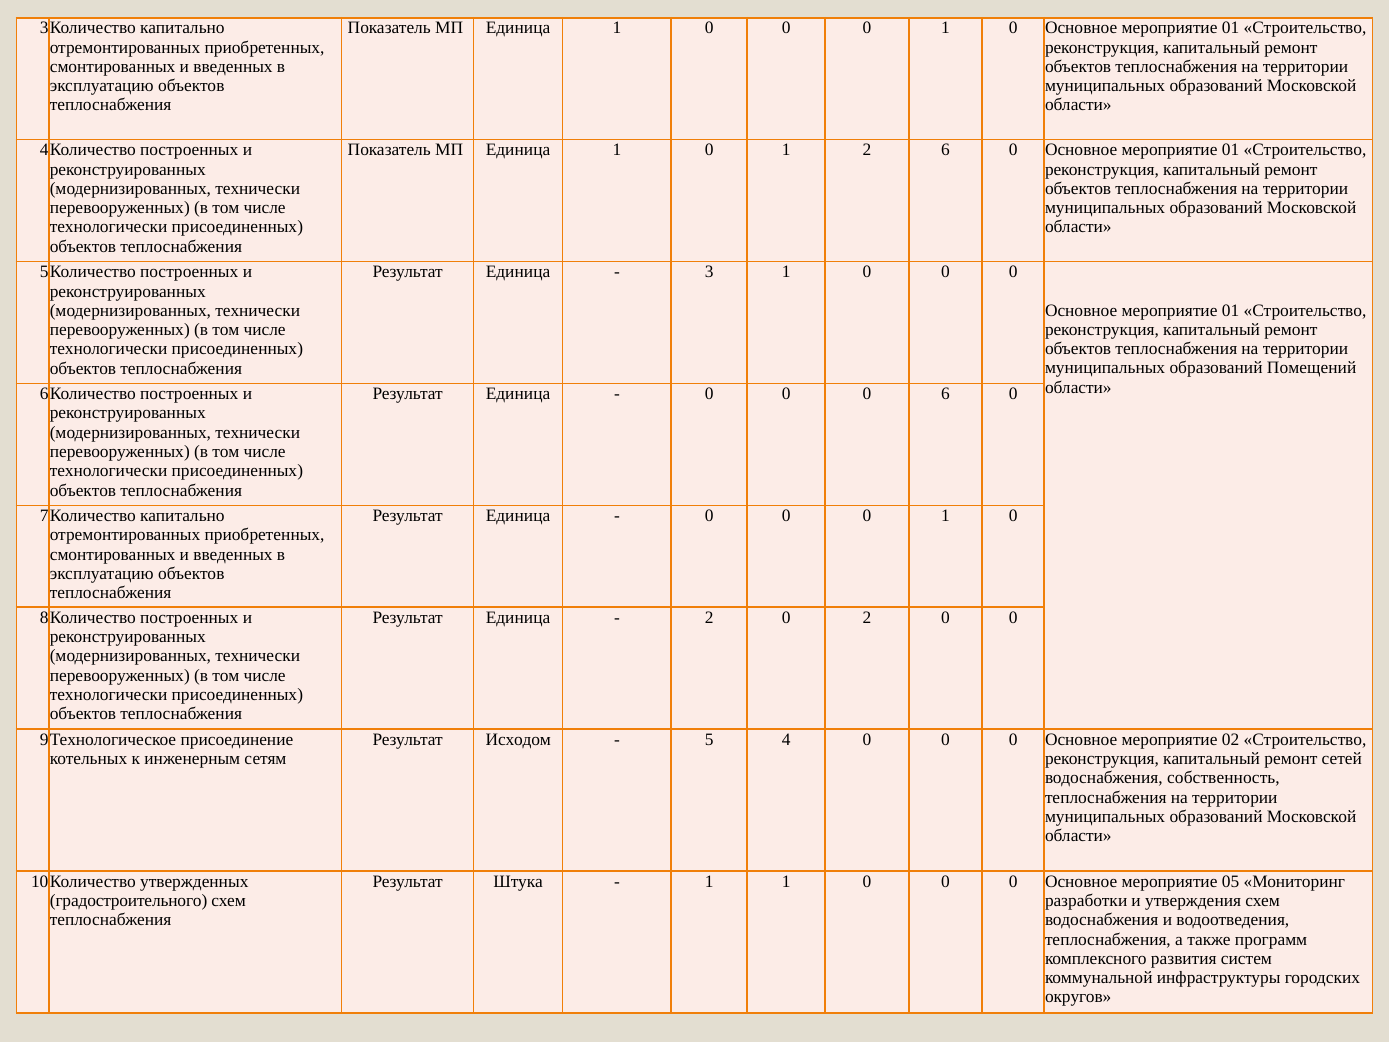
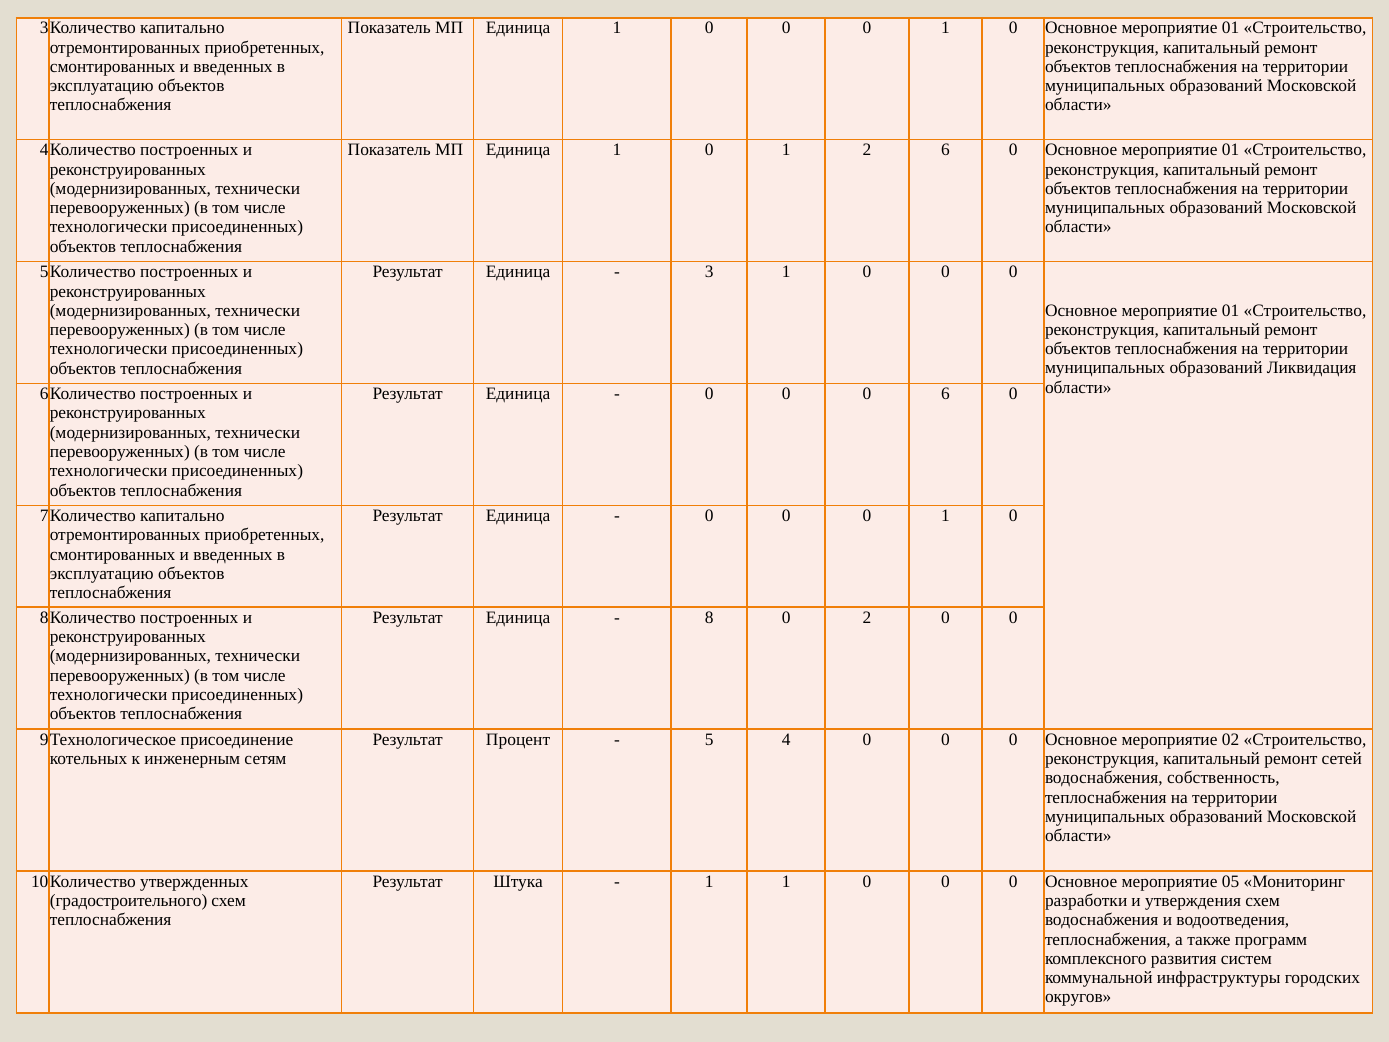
Помещений: Помещений -> Ликвидация (1312, 368)
2: 2 -> 8 (709, 617)
Исходом: Исходом -> Процент (518, 739)
